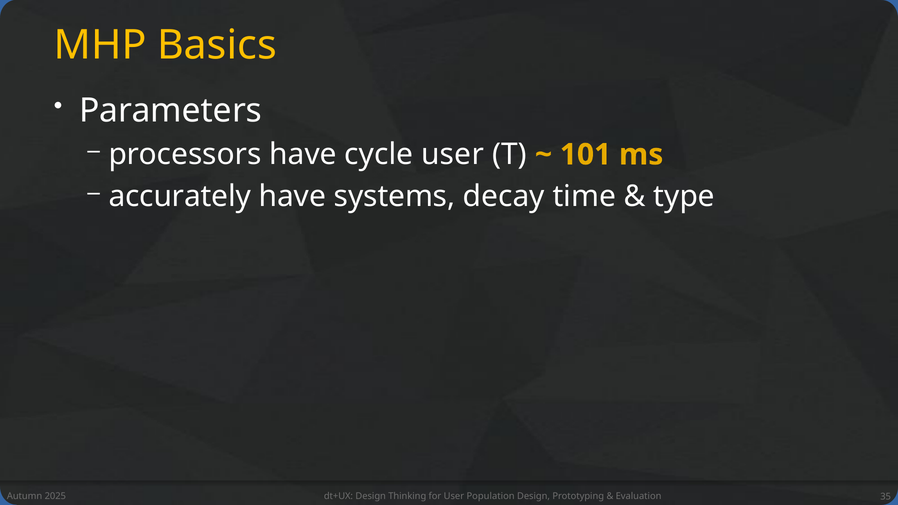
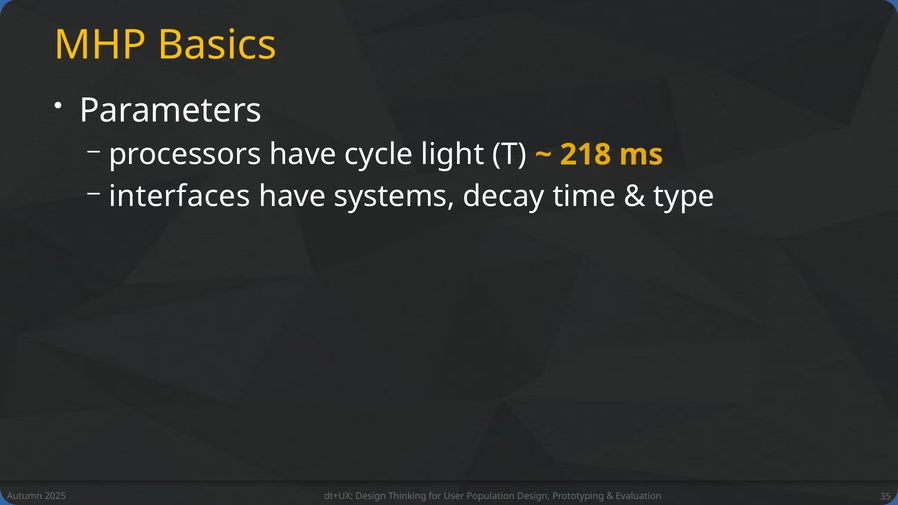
cycle user: user -> light (453, 155)
101: 101 -> 218 (586, 155)
accurately: accurately -> interfaces (180, 197)
